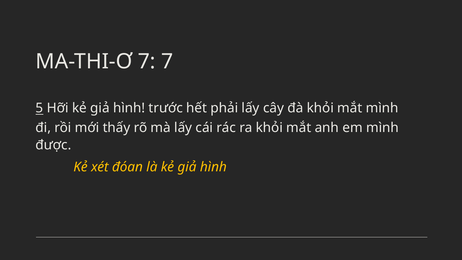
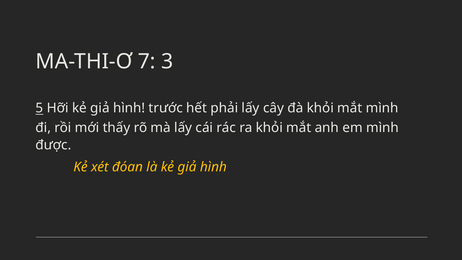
7 7: 7 -> 3 (167, 61)
